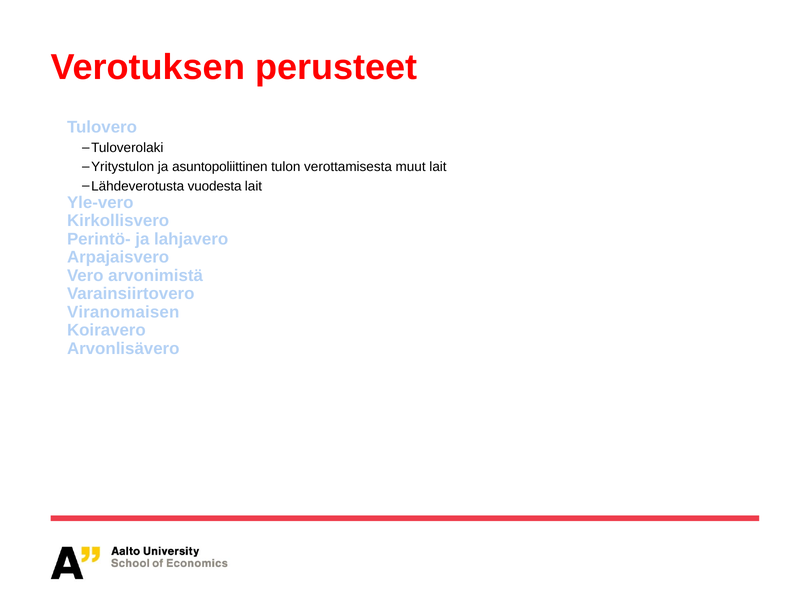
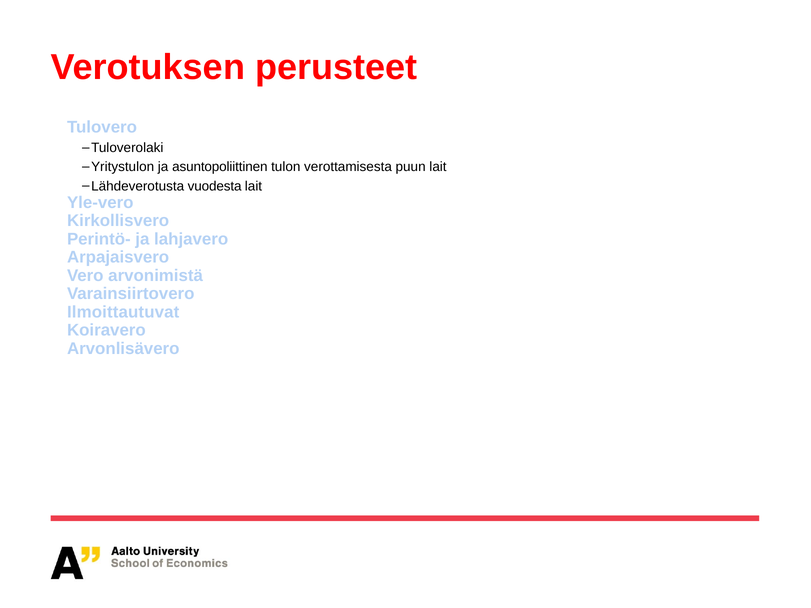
muut: muut -> puun (411, 167)
Viranomaisen: Viranomaisen -> Ilmoittautuvat (123, 312)
